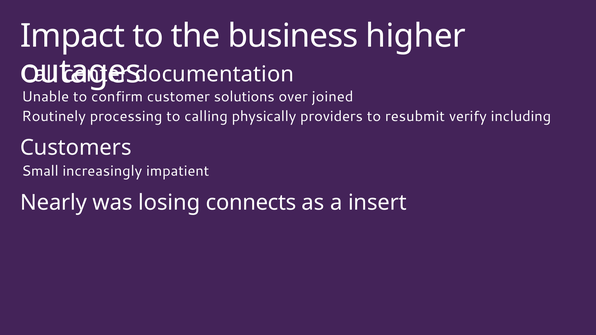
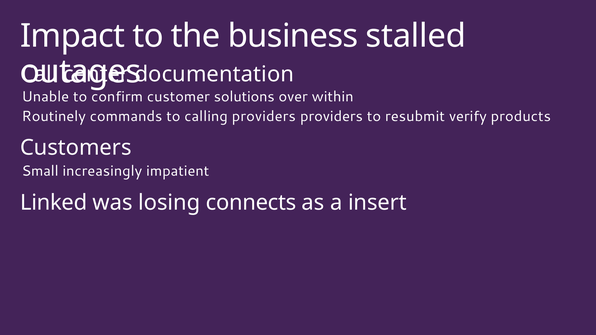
higher: higher -> stalled (416, 36)
joined: joined -> within (333, 97)
processing: processing -> commands (126, 116)
calling physically: physically -> providers (264, 116)
including: including -> products (521, 116)
Nearly: Nearly -> Linked (54, 203)
